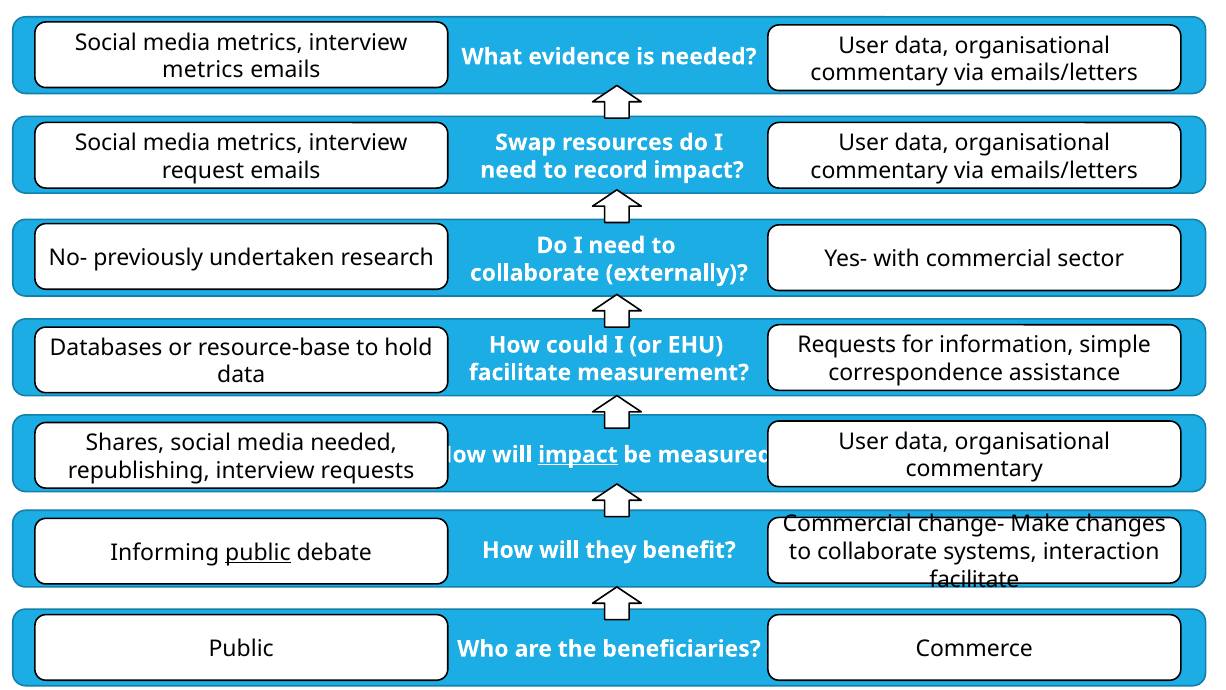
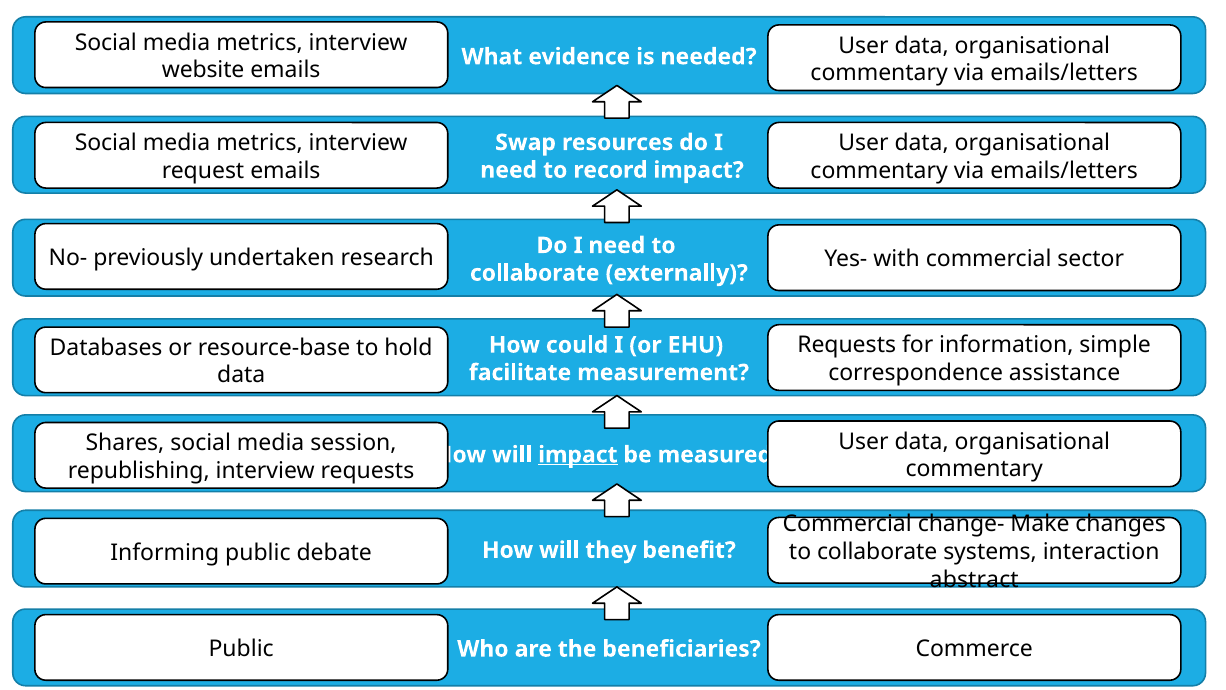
metrics: metrics -> website (203, 70)
media needed: needed -> session (353, 443)
public underline: present -> none (258, 552)
facilitate: facilitate -> abstract (974, 579)
